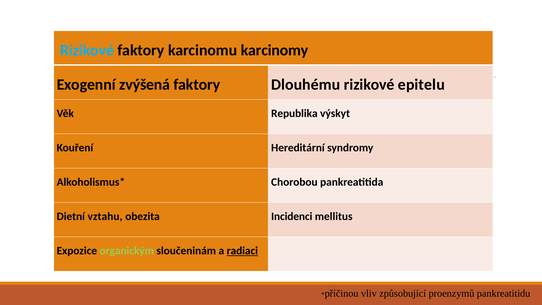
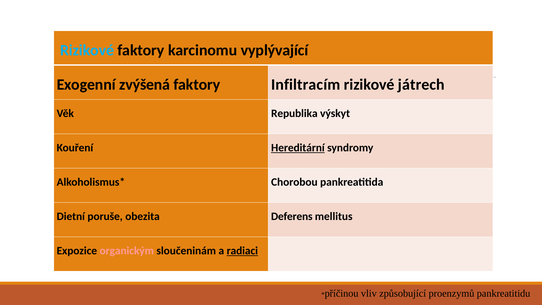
karcinomy: karcinomy -> vyplývající (275, 50)
Dlouhému: Dlouhému -> Infiltracím (306, 85)
epitelu: epitelu -> játrech (421, 85)
Hereditární underline: none -> present (298, 148)
vztahu: vztahu -> poruše (105, 216)
Incidenci: Incidenci -> Deferens (292, 216)
organickým colour: light green -> pink (127, 251)
